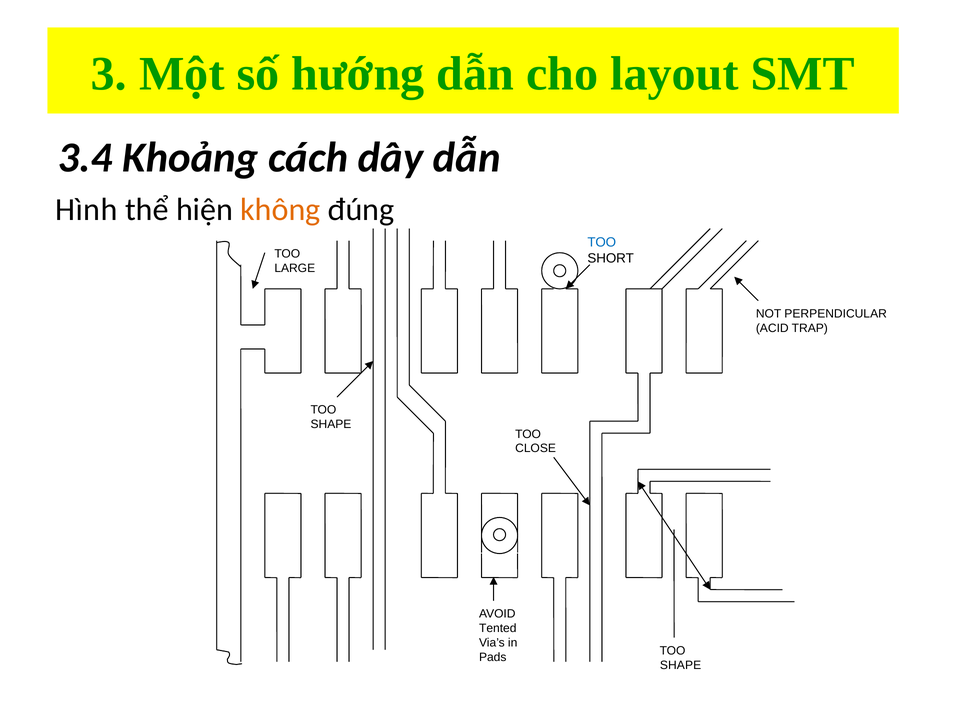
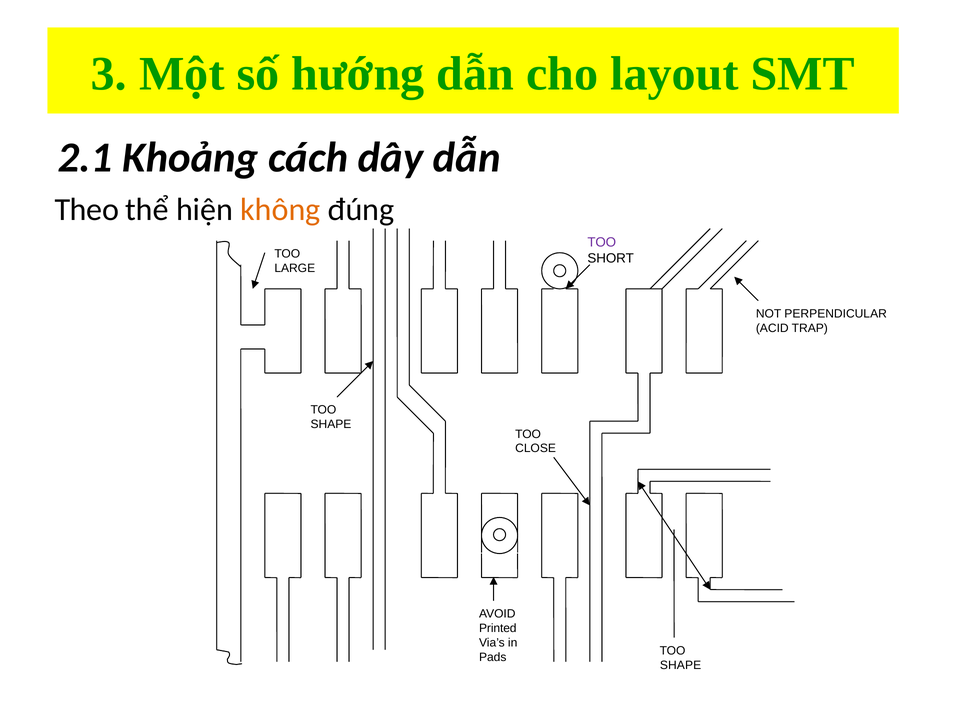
3.4: 3.4 -> 2.1 (85, 158)
Hình: Hình -> Theo (87, 210)
TOO colour: blue -> purple (602, 242)
Tented: Tented -> Printed (498, 628)
